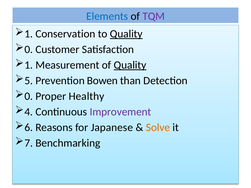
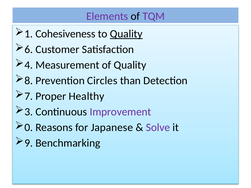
Elements colour: blue -> purple (107, 16)
Conservation: Conservation -> Cohesiveness (65, 34)
0: 0 -> 6 (29, 49)
1: 1 -> 4 (29, 65)
Quality underline: present -> none (130, 65)
5: 5 -> 8 (29, 81)
Bowen: Bowen -> Circles (102, 81)
0: 0 -> 7 (29, 96)
4: 4 -> 3 (29, 112)
6: 6 -> 0 (29, 128)
Solve colour: orange -> purple (158, 128)
7: 7 -> 9 (29, 143)
